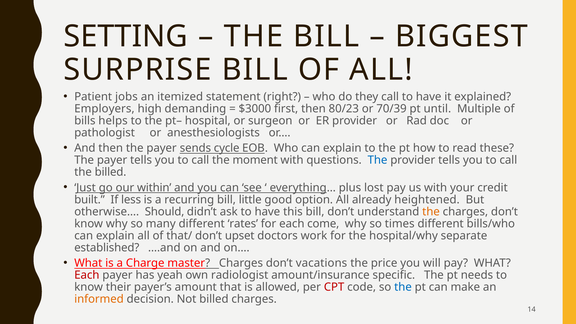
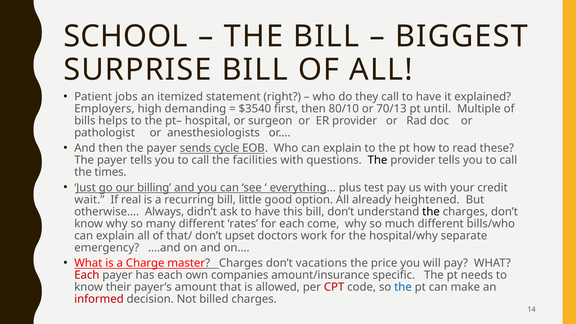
SETTING: SETTING -> SCHOOL (126, 37)
$3000: $3000 -> $3540 (255, 109)
80/23: 80/23 -> 80/10 (344, 109)
70/39: 70/39 -> 70/13 (392, 109)
moment: moment -> facilities (255, 160)
The colour: blue -> black (377, 160)
the billed: billed -> times (111, 172)
within: within -> billing (154, 188)
lost: lost -> test (374, 188)
built: built -> wait (89, 200)
less: less -> real (131, 200)
Should: Should -> Always (165, 212)
the colour: orange -> black (431, 212)
times: times -> much (400, 224)
established: established -> emergency (107, 248)
has yeah: yeah -> each (170, 275)
radiologist: radiologist -> companies (240, 275)
informed colour: orange -> red (99, 299)
